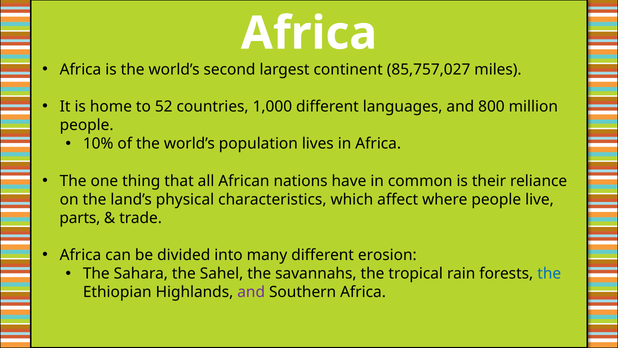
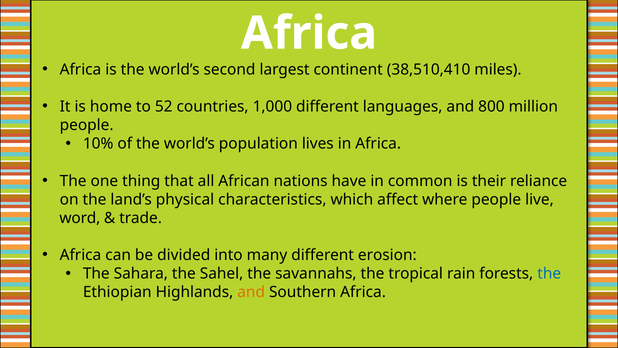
85,757,027: 85,757,027 -> 38,510,410 (429, 70)
parts: parts -> word (80, 218)
and colour: purple -> orange (251, 292)
